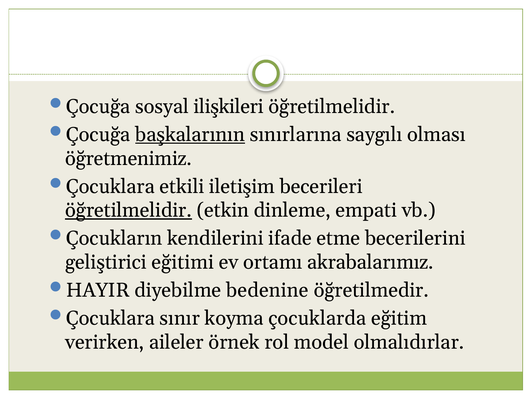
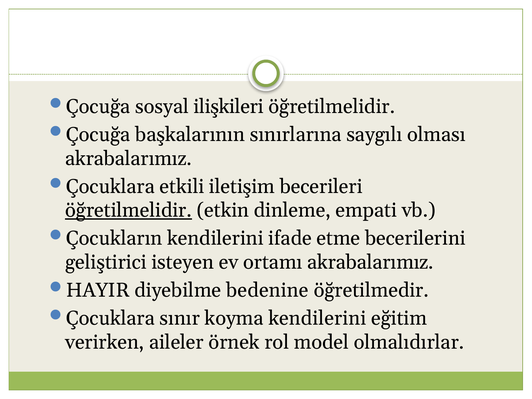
başkalarının underline: present -> none (190, 135)
öğretmenimiz: öğretmenimiz -> akrabalarımız (129, 158)
eğitimi: eğitimi -> isteyen (183, 262)
koyma çocuklarda: çocuklarda -> kendilerini (317, 318)
